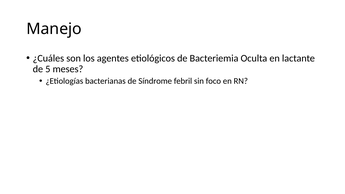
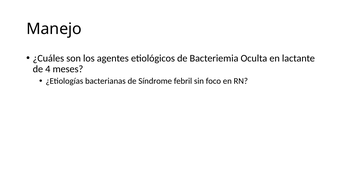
5: 5 -> 4 (48, 69)
